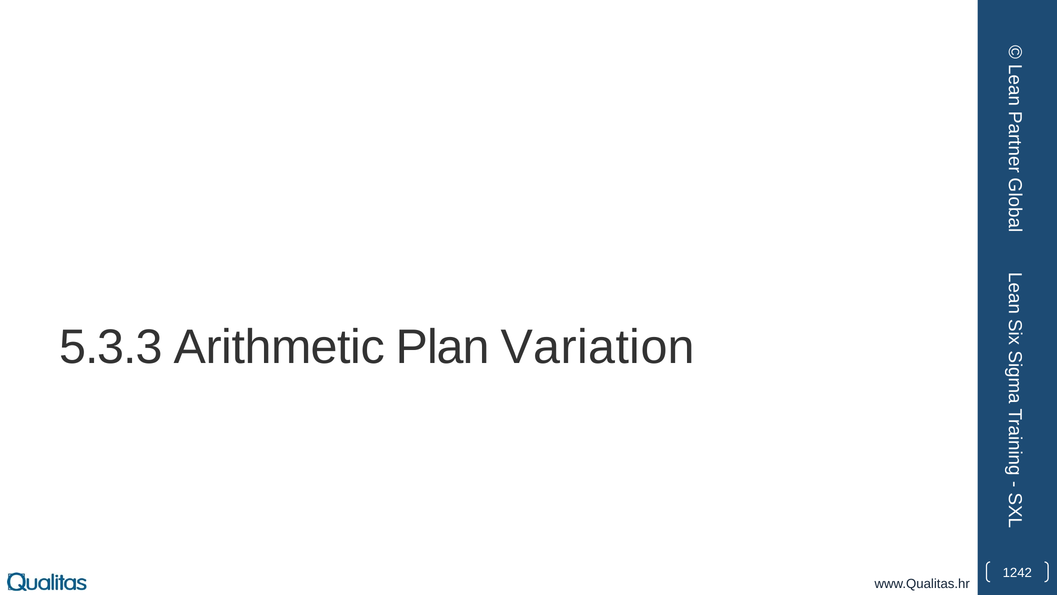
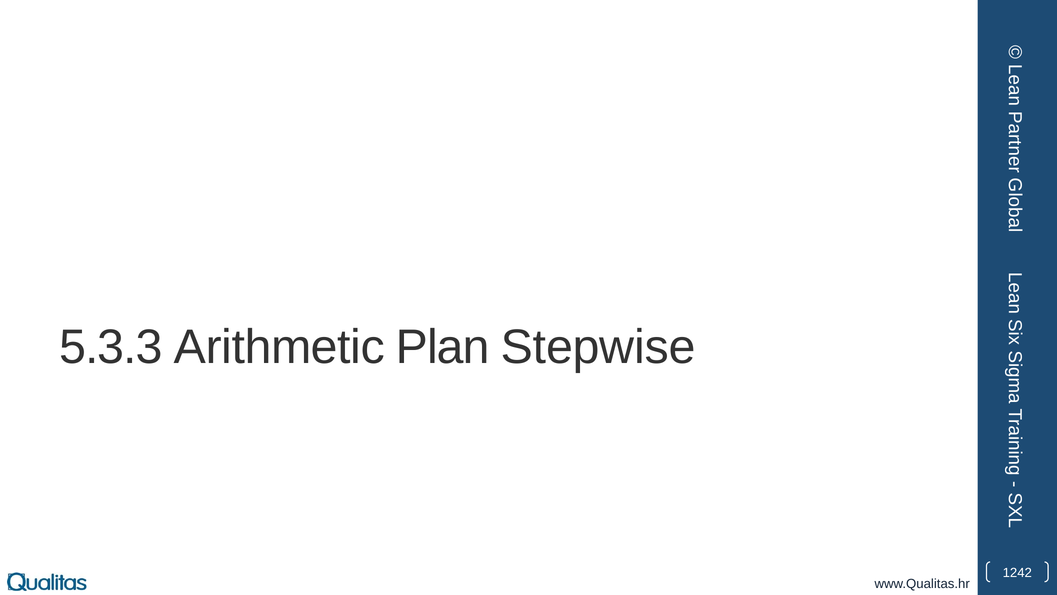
Variation: Variation -> Stepwise (598, 347)
